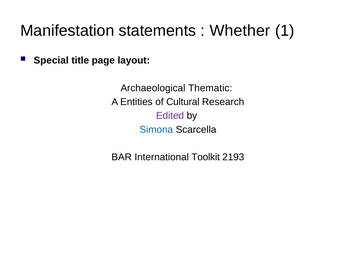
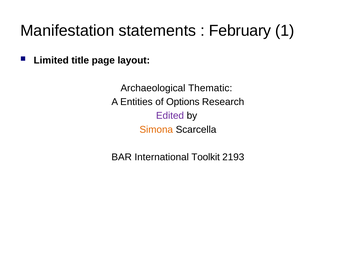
Whether: Whether -> February (240, 31)
Special: Special -> Limited (51, 60)
Cultural: Cultural -> Options (183, 102)
Simona colour: blue -> orange (156, 130)
